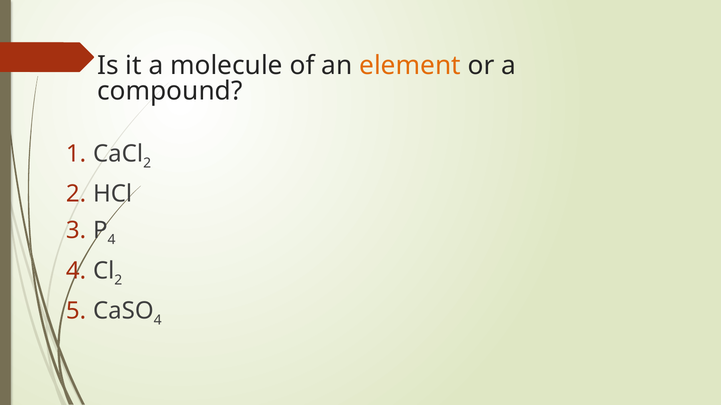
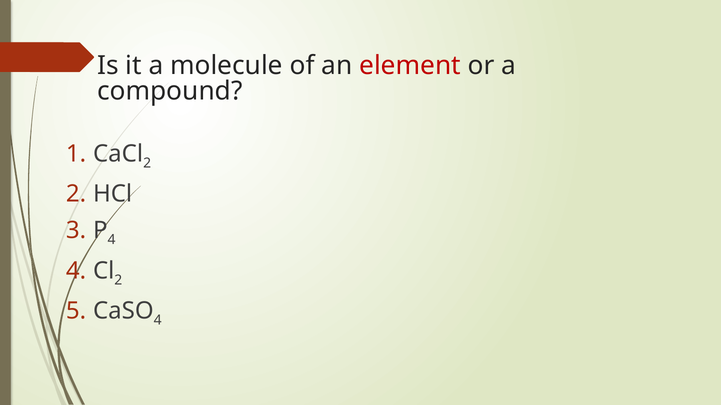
element colour: orange -> red (410, 66)
